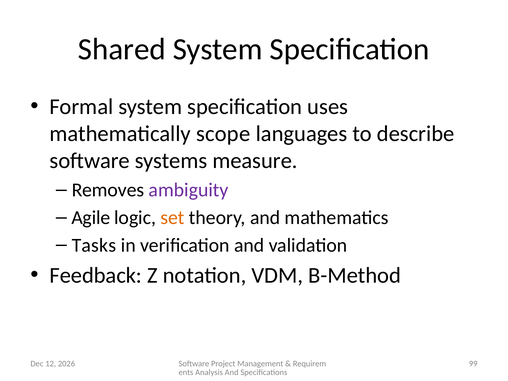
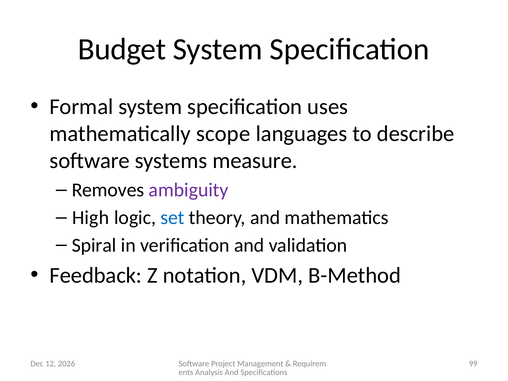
Shared: Shared -> Budget (122, 49)
Agile: Agile -> High (91, 218)
set colour: orange -> blue (173, 218)
Tasks: Tasks -> Spiral (94, 245)
